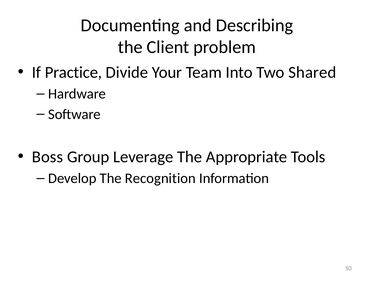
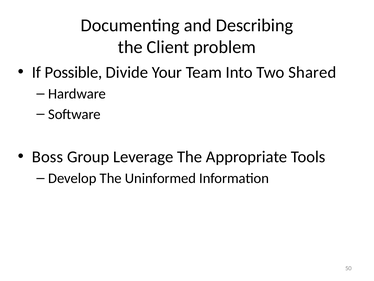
Practice: Practice -> Possible (73, 72)
Recognition: Recognition -> Uninformed (160, 178)
